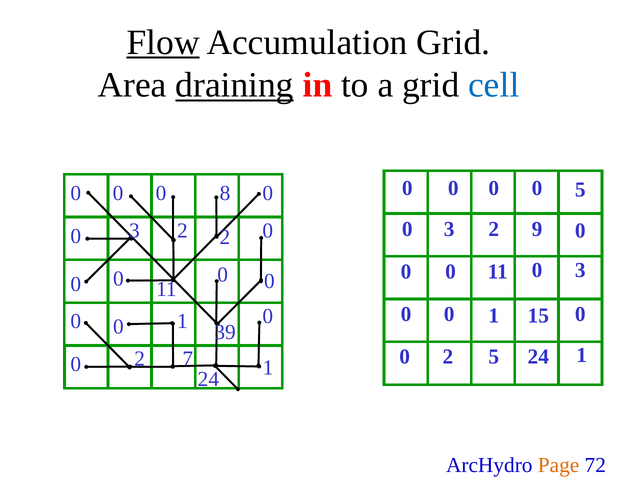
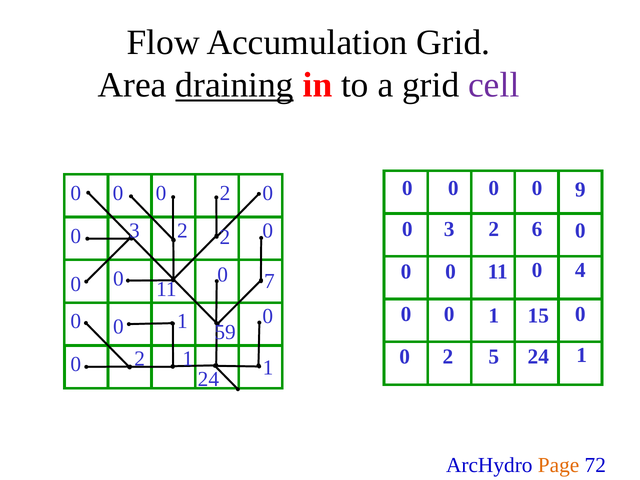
Flow underline: present -> none (163, 42)
cell colour: blue -> purple (494, 85)
0 5: 5 -> 9 (580, 190)
0 8: 8 -> 2 (225, 193)
9: 9 -> 6 (537, 229)
11 3: 3 -> 4 (580, 270)
11 0: 0 -> 7 (269, 281)
39: 39 -> 59 (225, 332)
2 7: 7 -> 1 (188, 359)
